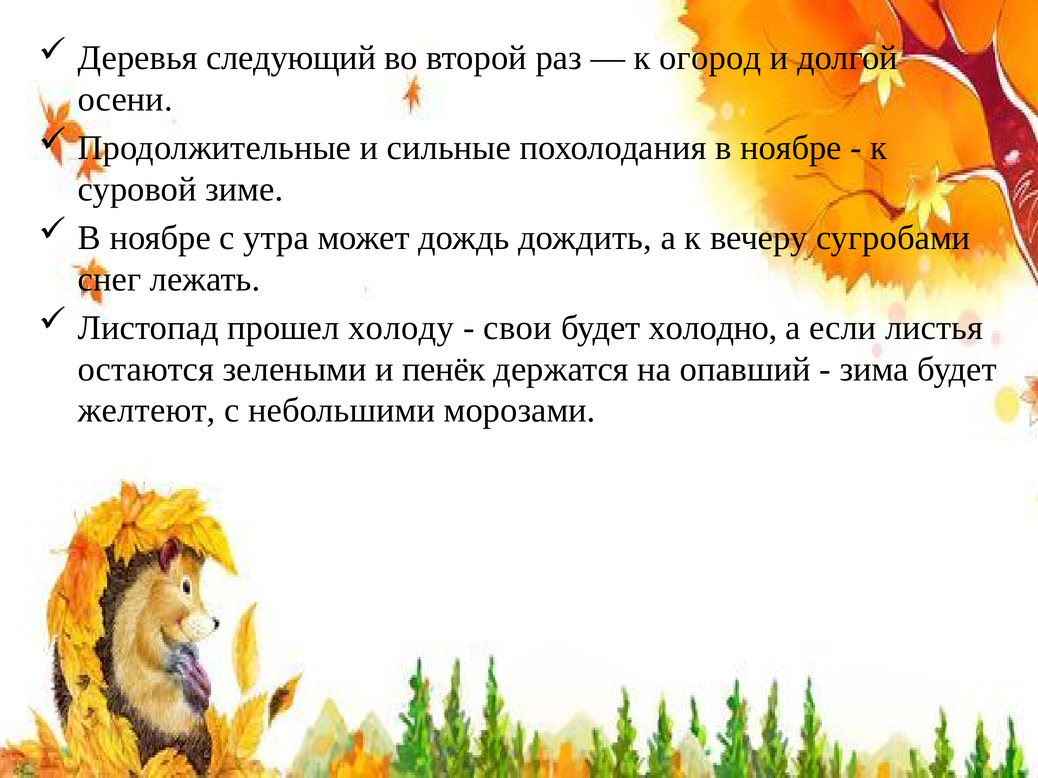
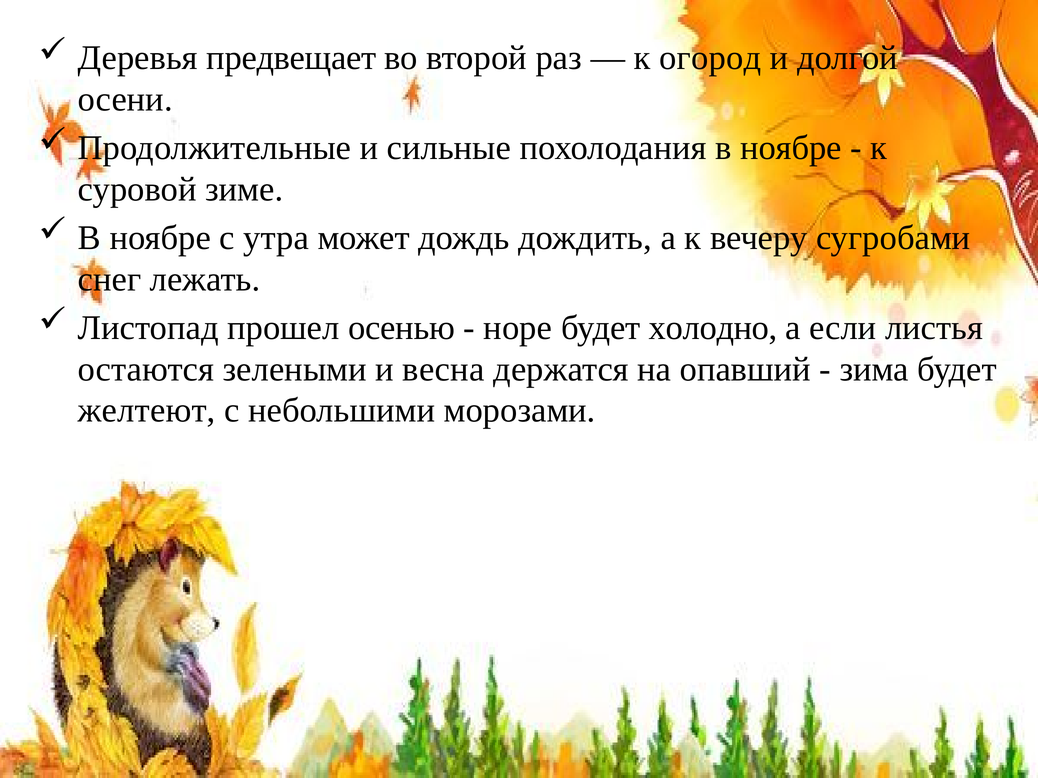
следующий: следующий -> предвещает (291, 58)
холоду: холоду -> осенью (402, 328)
свои: свои -> норе (518, 328)
пенёк: пенёк -> весна (443, 369)
